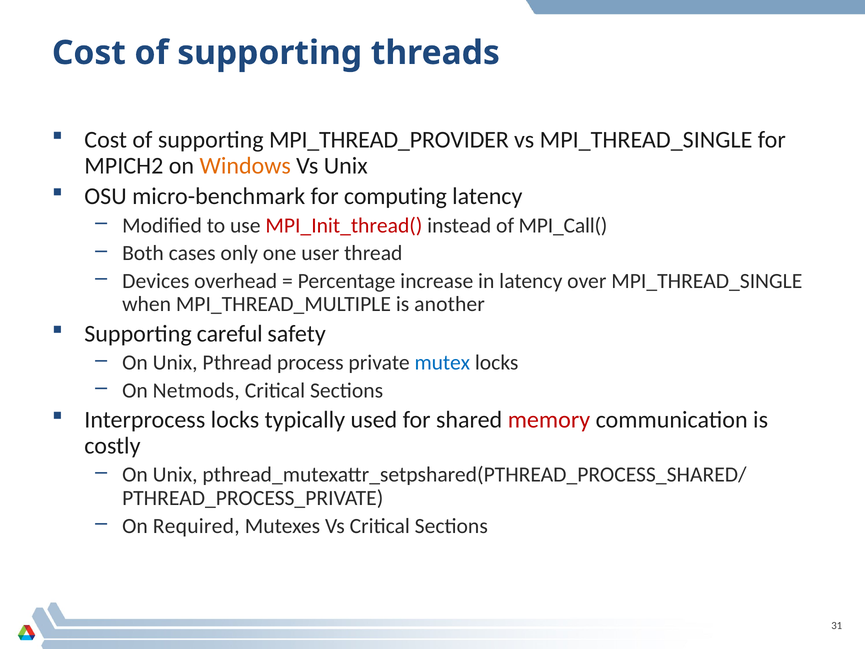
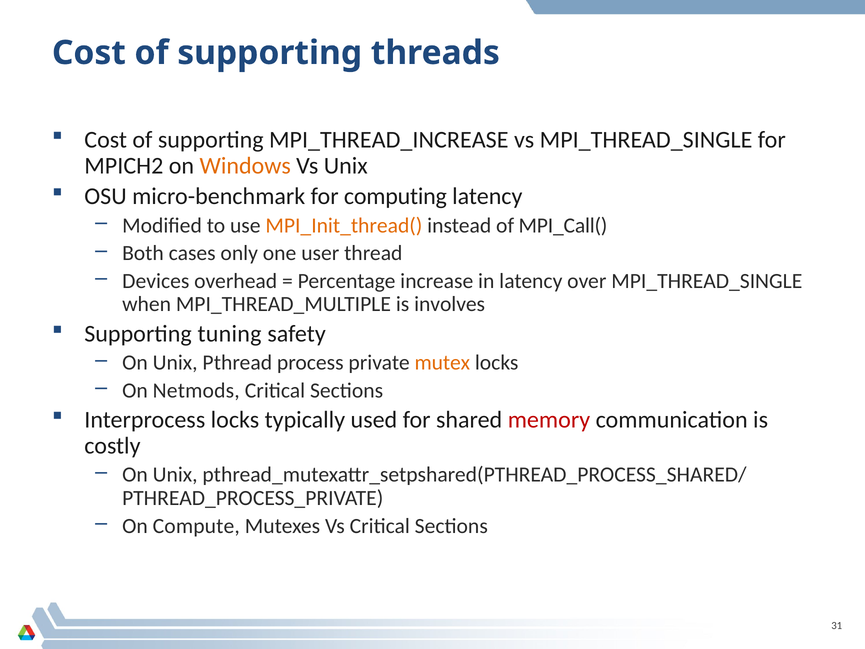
MPI_THREAD_PROVIDER: MPI_THREAD_PROVIDER -> MPI_THREAD_INCREASE (389, 140)
MPI_Init_thread( colour: red -> orange (344, 225)
another: another -> involves (450, 304)
careful: careful -> tuning (229, 334)
mutex colour: blue -> orange (442, 363)
Required: Required -> Compute (196, 526)
